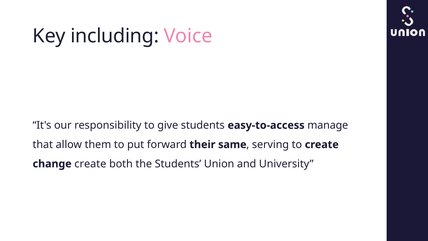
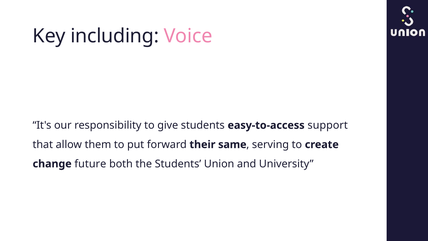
manage: manage -> support (328, 125)
change create: create -> future (90, 164)
